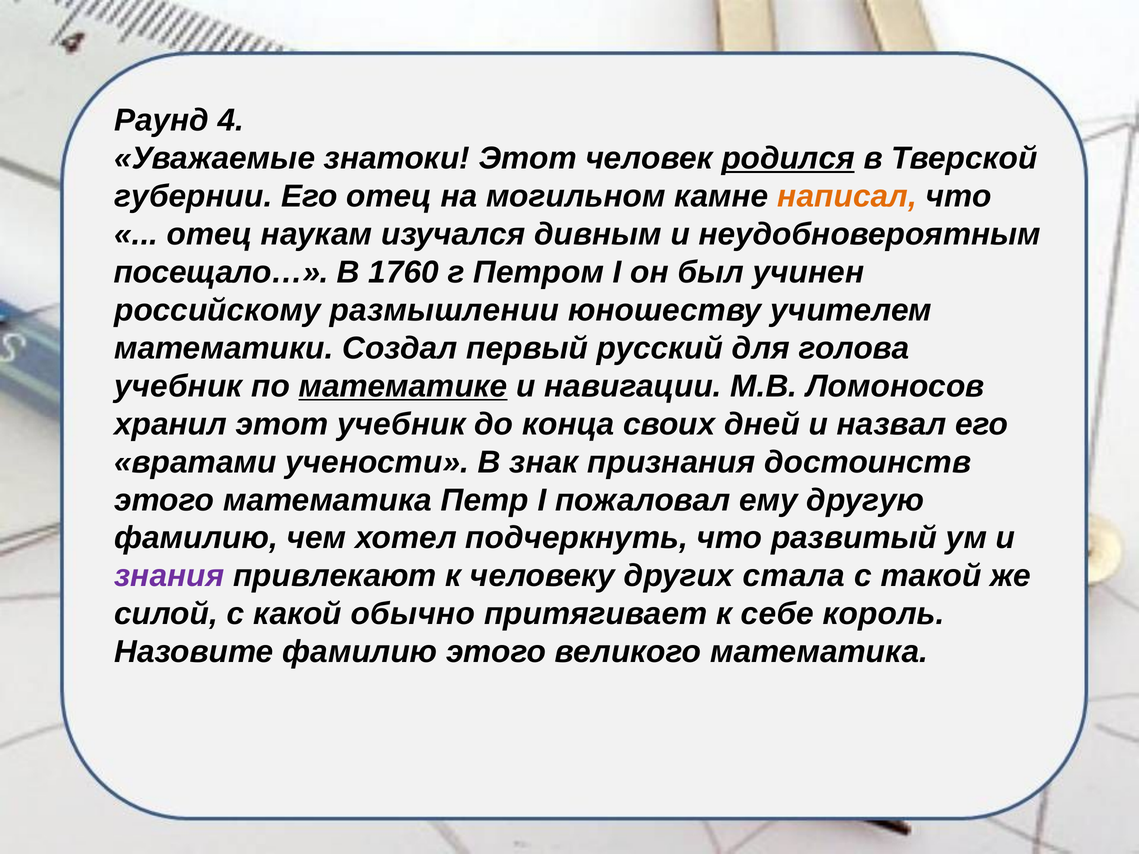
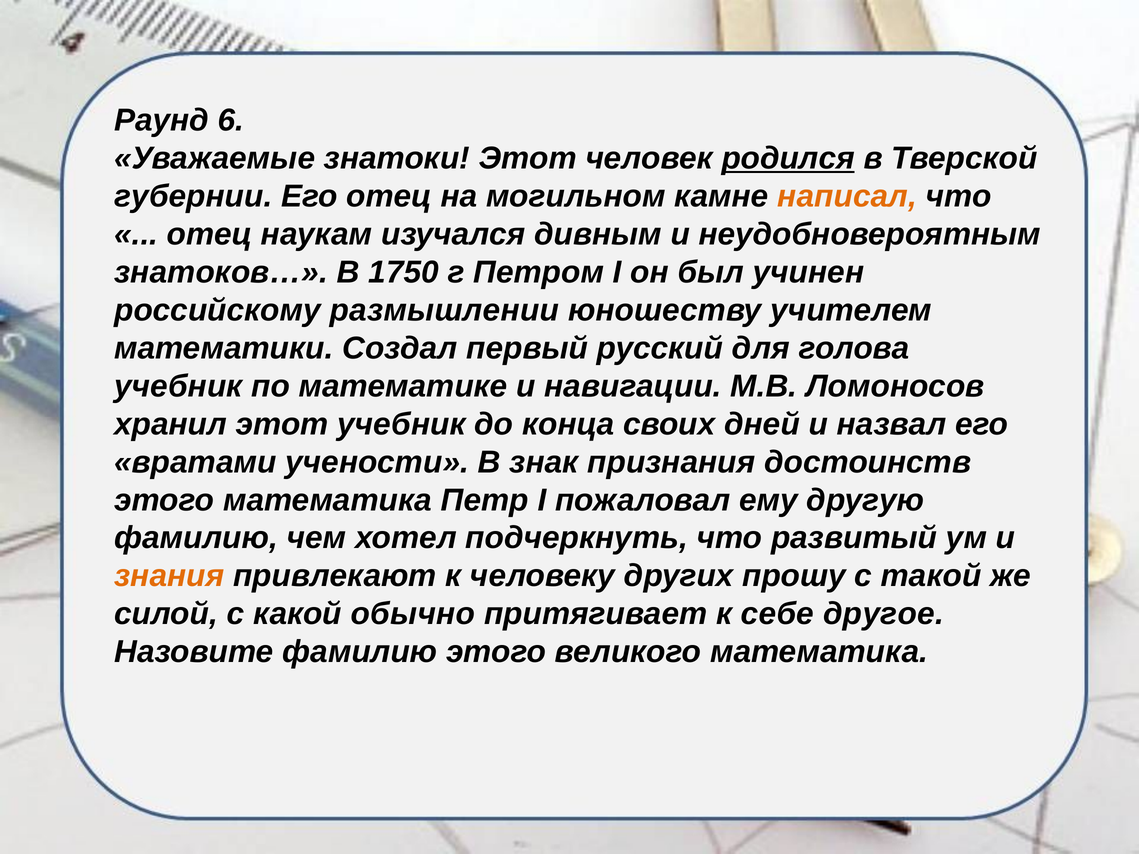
4: 4 -> 6 (231, 120)
посещало…: посещало… -> знатоков… (221, 272)
1760: 1760 -> 1750 (404, 272)
математике underline: present -> none (403, 386)
знания colour: purple -> orange (169, 576)
стала: стала -> прошу (794, 576)
король: король -> другое (884, 614)
